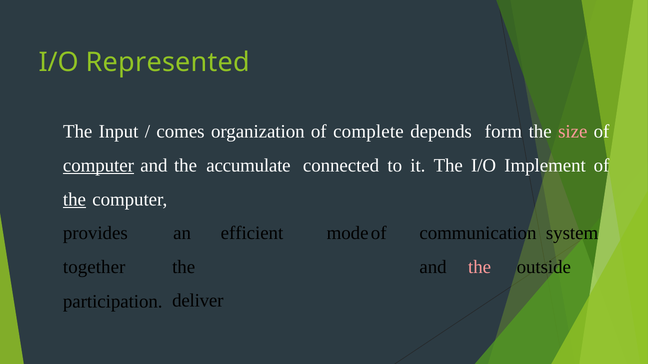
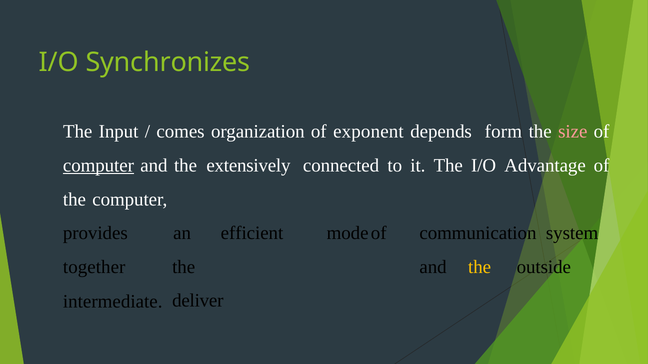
Represented: Represented -> Synchronizes (168, 63)
complete: complete -> exponent (368, 132)
accumulate: accumulate -> extensively (248, 166)
Implement: Implement -> Advantage (545, 166)
the underline: present -> none (74, 200)
the colour: pink -> yellow (480, 267)
participation: participation -> intermediate (113, 302)
